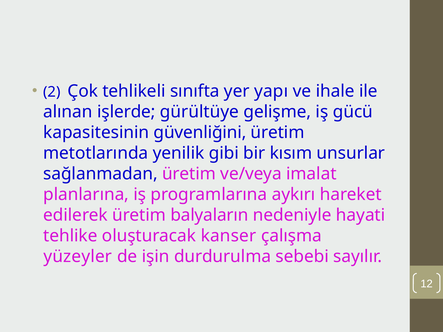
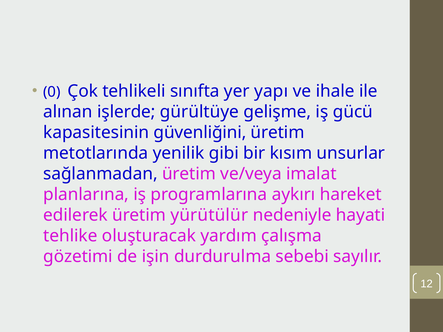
2: 2 -> 0 (52, 92)
balyaların: balyaların -> yürütülür (209, 215)
kanser: kanser -> yardım (229, 236)
yüzeyler: yüzeyler -> gözetimi (78, 257)
